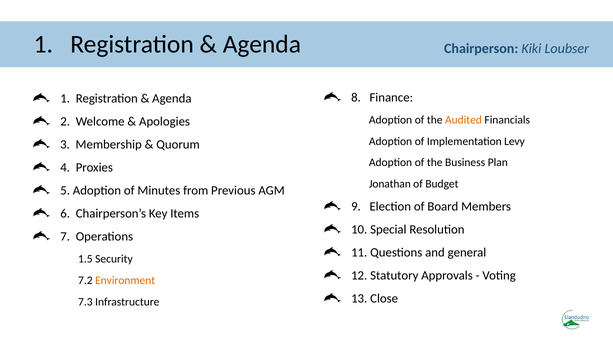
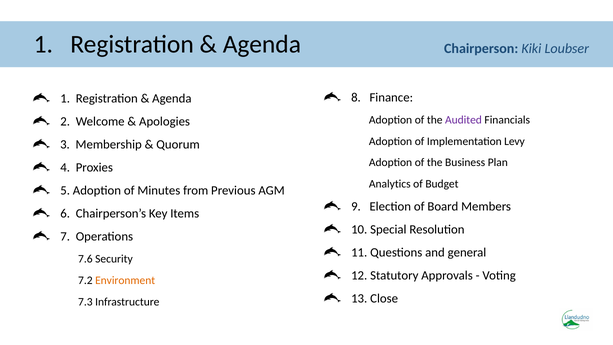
Audited colour: orange -> purple (463, 120)
Jonathan: Jonathan -> Analytics (390, 184)
1.5: 1.5 -> 7.6 (85, 259)
